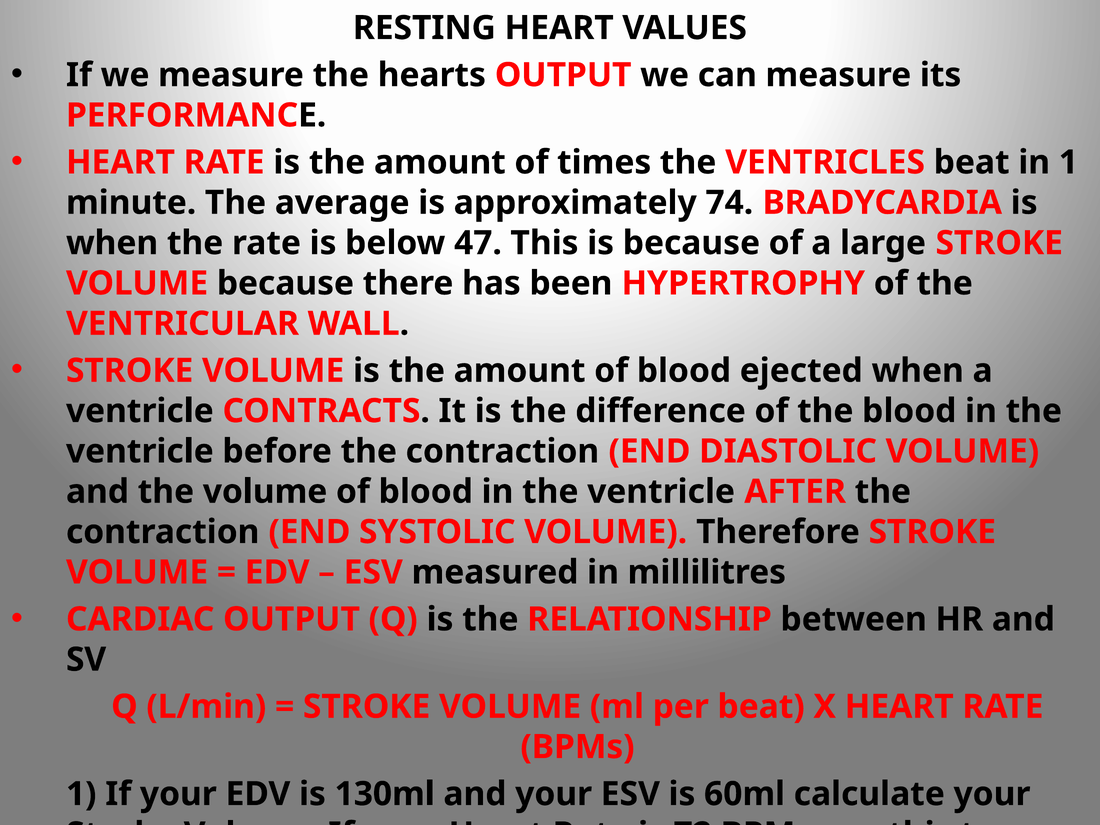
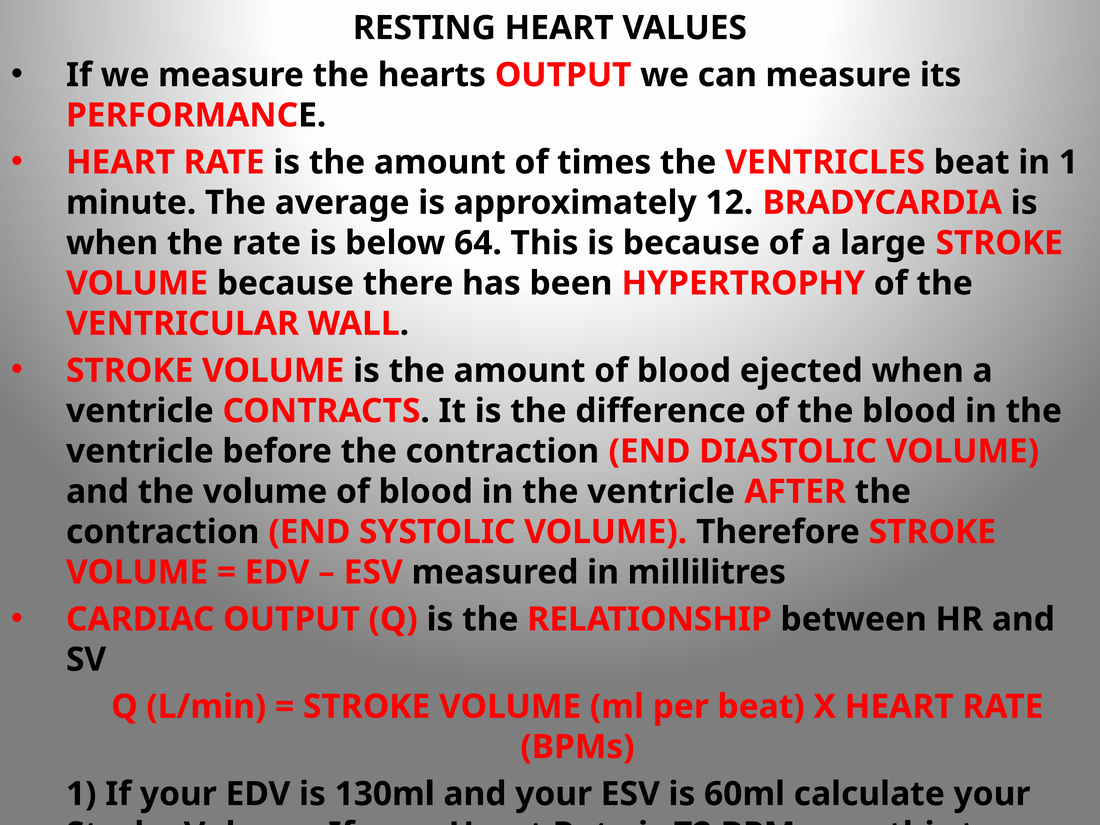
74: 74 -> 12 (729, 203)
47: 47 -> 64 (478, 243)
